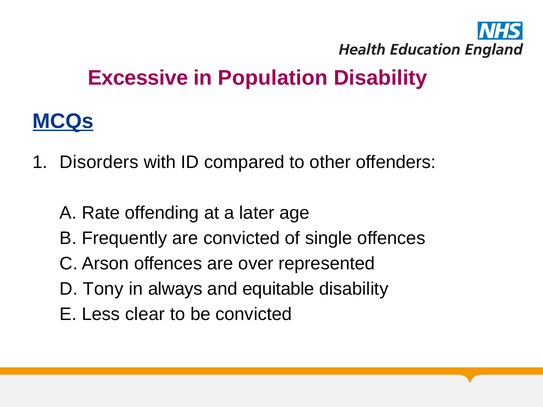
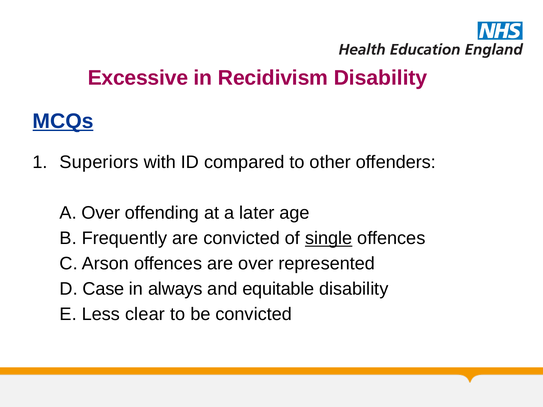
Population: Population -> Recidivism (273, 78)
Disorders: Disorders -> Superiors (99, 162)
A Rate: Rate -> Over (101, 213)
single underline: none -> present (329, 238)
Tony: Tony -> Case (103, 289)
